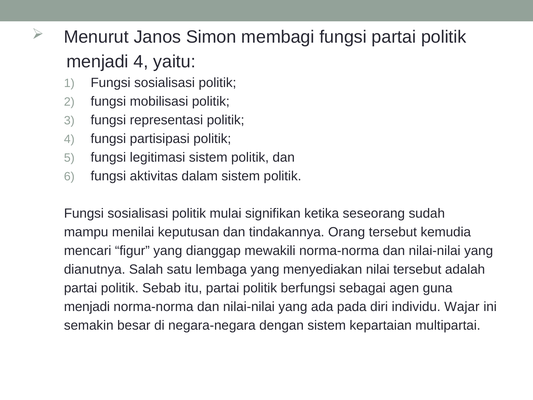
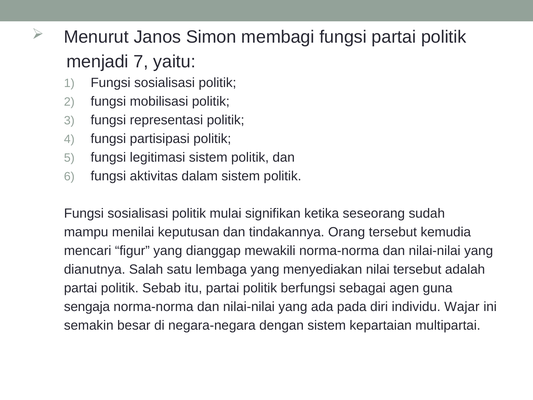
menjadi 4: 4 -> 7 (141, 62)
menjadi: menjadi -> sengaja (87, 307)
